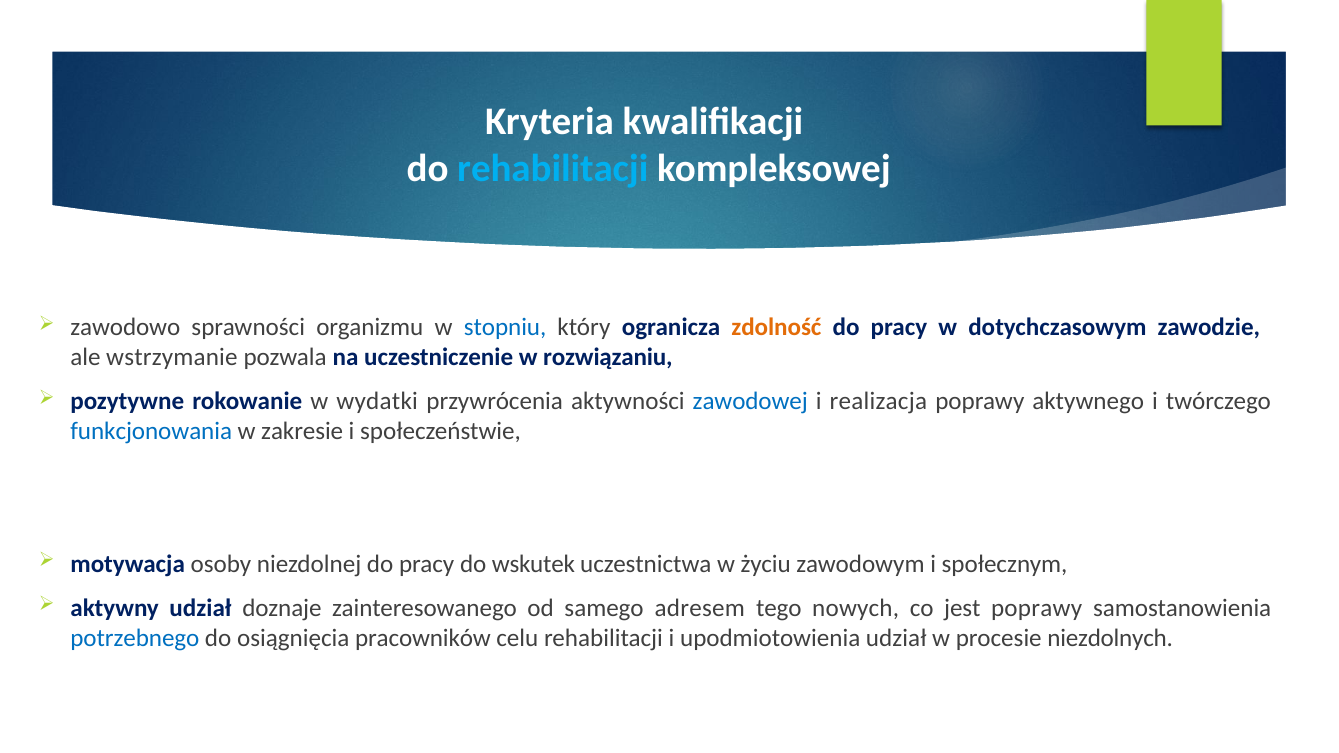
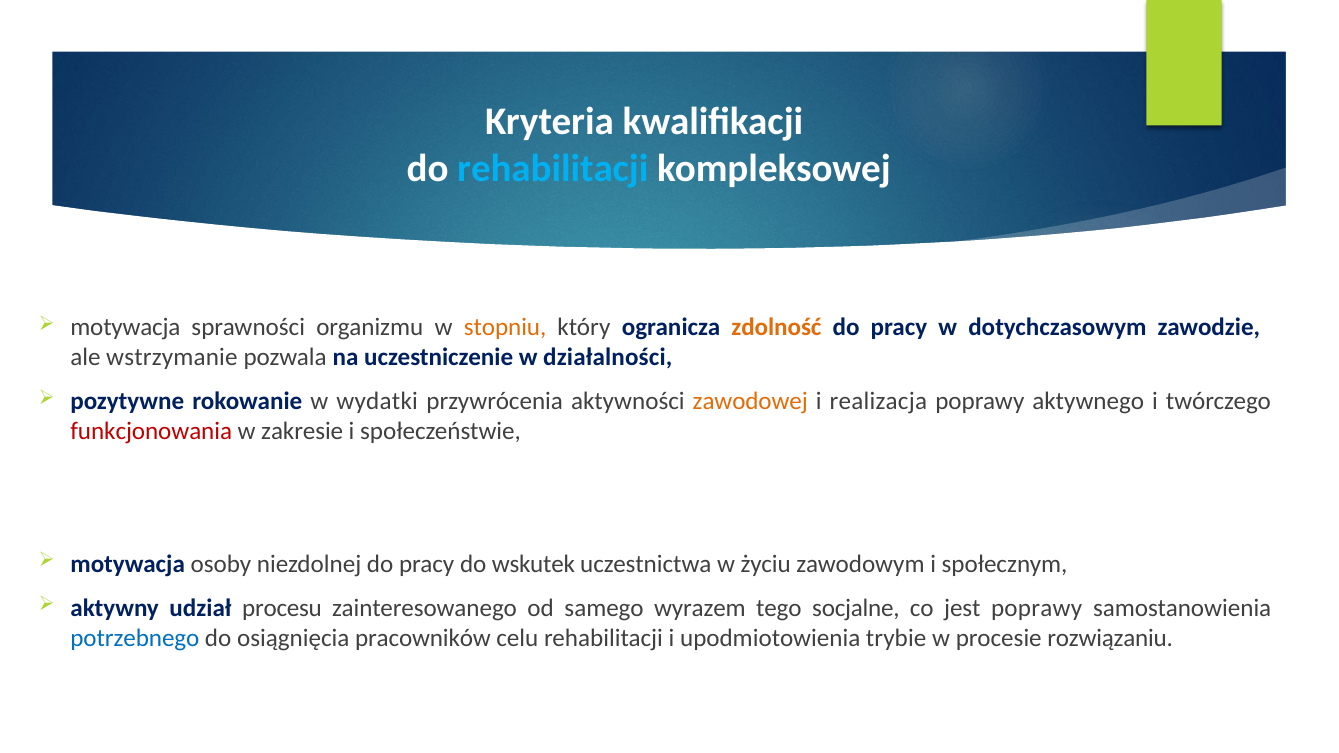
zawodowo: zawodowo -> motywacja (125, 327)
stopniu colour: blue -> orange (505, 327)
rozwiązaniu: rozwiązaniu -> działalności (608, 357)
zawodowej colour: blue -> orange (750, 402)
funkcjonowania colour: blue -> red (151, 432)
doznaje: doznaje -> procesu (282, 608)
adresem: adresem -> wyrazem (700, 608)
nowych: nowych -> socjalne (856, 608)
upodmiotowienia udział: udział -> trybie (896, 638)
niezdolnych: niezdolnych -> rozwiązaniu (1110, 638)
